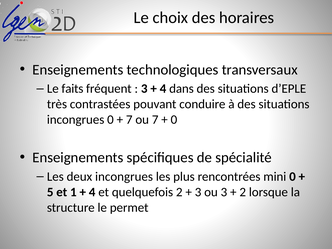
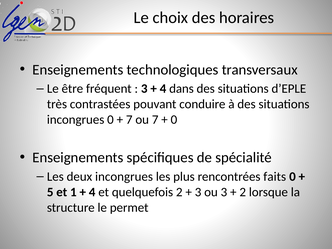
faits: faits -> être (72, 89)
mini: mini -> faits (275, 177)
